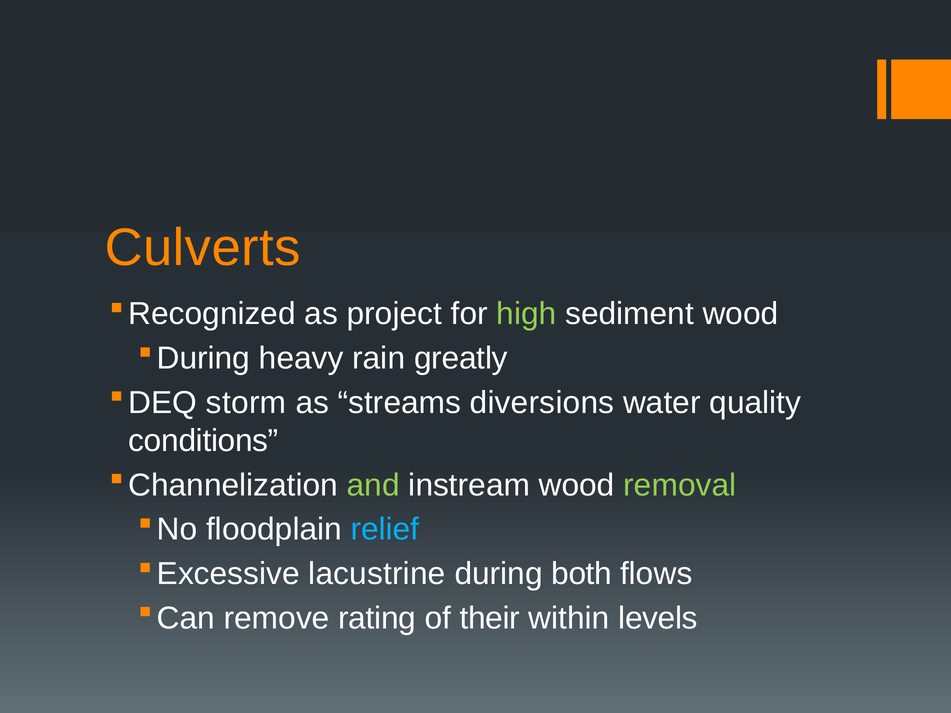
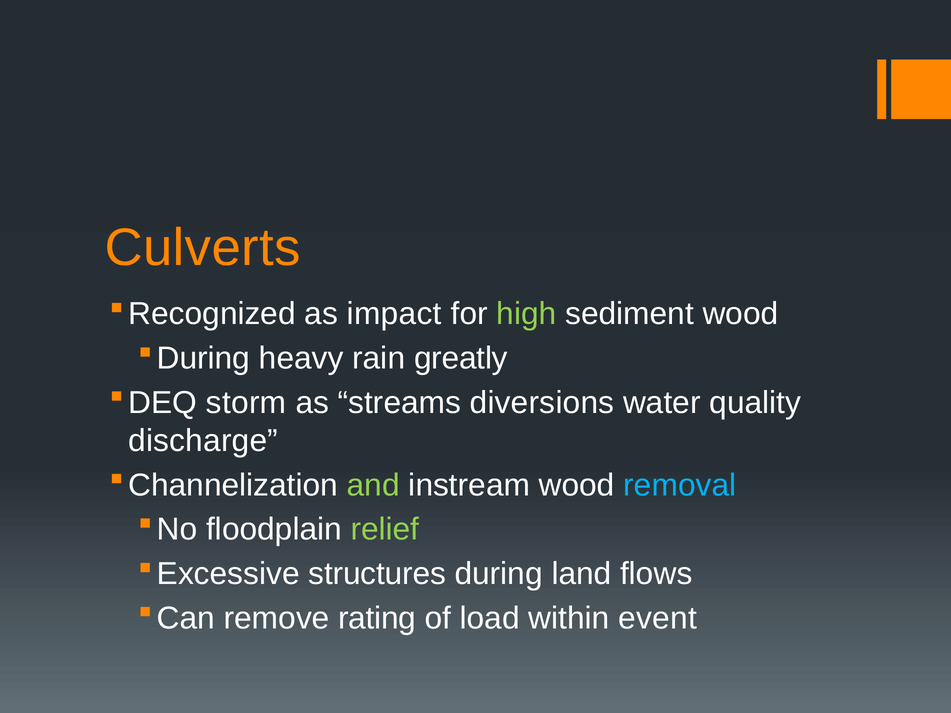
project: project -> impact (394, 314)
conditions: conditions -> discharge (203, 441)
removal colour: light green -> light blue (680, 485)
relief colour: light blue -> light green (385, 530)
lacustrine: lacustrine -> structures (377, 574)
both: both -> land (581, 574)
their: their -> load (490, 618)
levels: levels -> event (658, 618)
